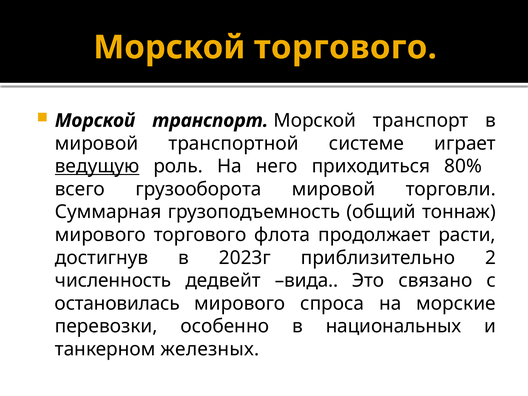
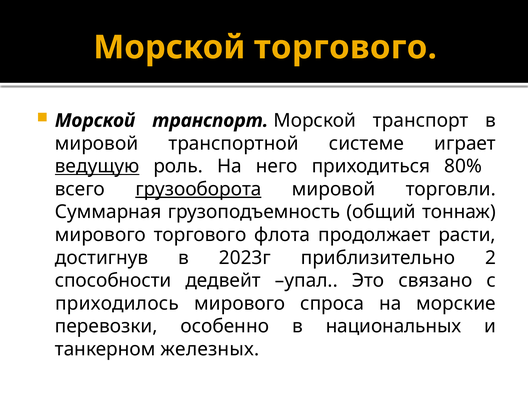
грузооборота underline: none -> present (198, 189)
численность: численность -> способности (113, 281)
вида: вида -> упал (306, 281)
остановилась: остановилась -> приходилось (117, 303)
